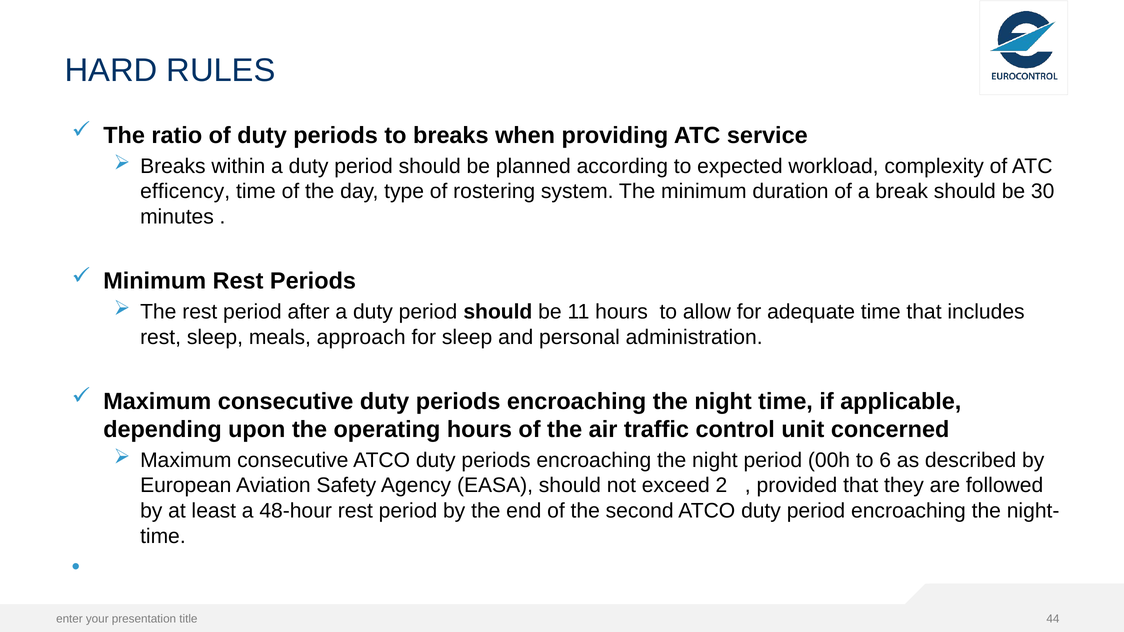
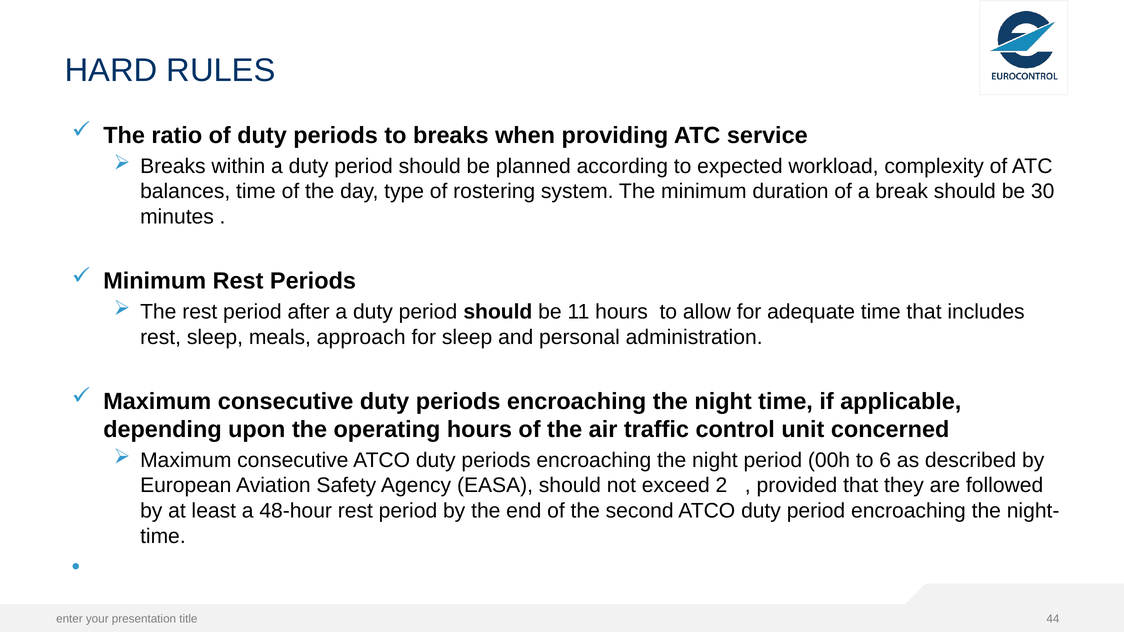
efficency: efficency -> balances (185, 192)
